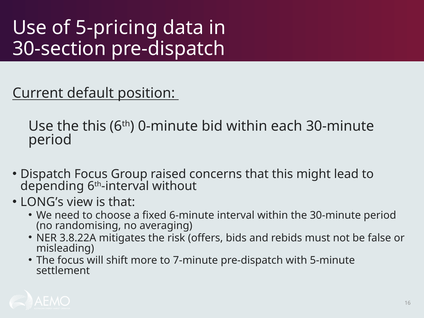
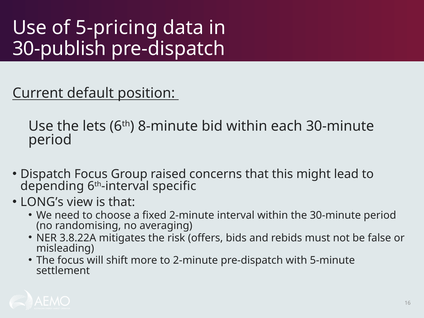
30-section: 30-section -> 30-publish (59, 49)
the this: this -> lets (94, 126)
0-minute: 0-minute -> 8-minute (168, 126)
without: without -> specific (174, 186)
fixed 6-minute: 6-minute -> 2-minute (192, 215)
to 7-minute: 7-minute -> 2-minute (195, 260)
